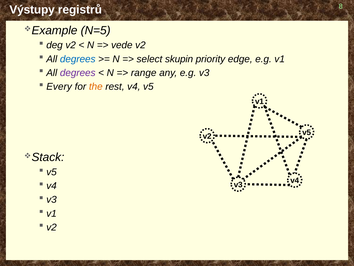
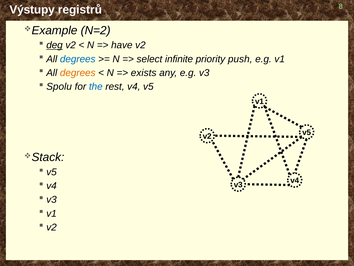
N=5: N=5 -> N=2 (96, 30)
deg underline: none -> present (55, 45)
vede: vede -> have (122, 45)
skupin: skupin -> infinite (179, 59)
edge: edge -> push (240, 59)
degrees colour: purple -> orange (78, 73)
range: range -> exists (144, 73)
Every: Every -> Spolu (59, 86)
the colour: orange -> blue (96, 86)
